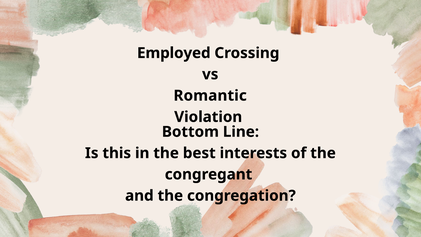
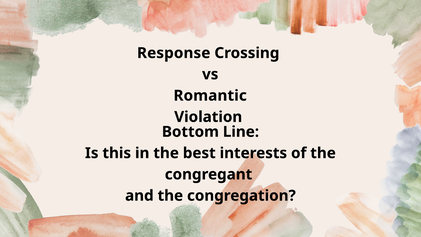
Employed: Employed -> Response (174, 53)
